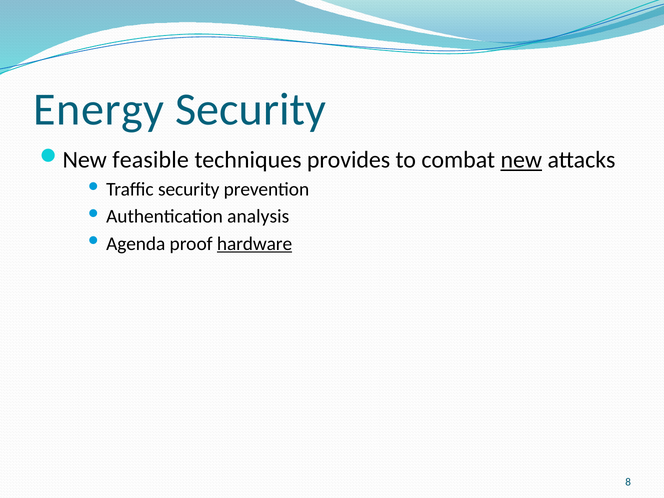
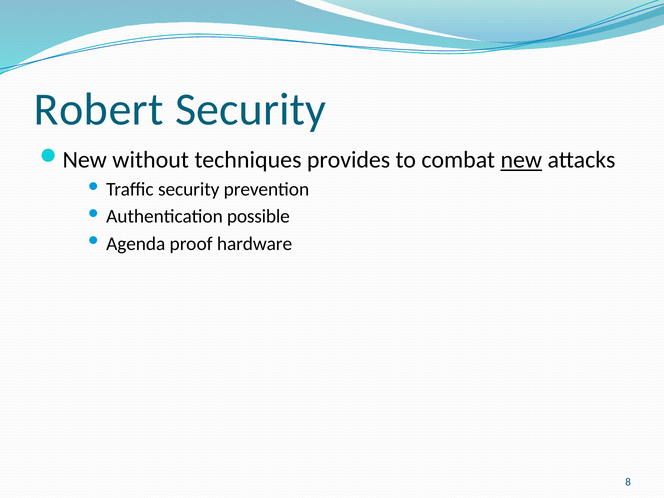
Energy: Energy -> Robert (99, 110)
feasible: feasible -> without (151, 160)
analysis: analysis -> possible (258, 217)
hardware underline: present -> none (255, 244)
